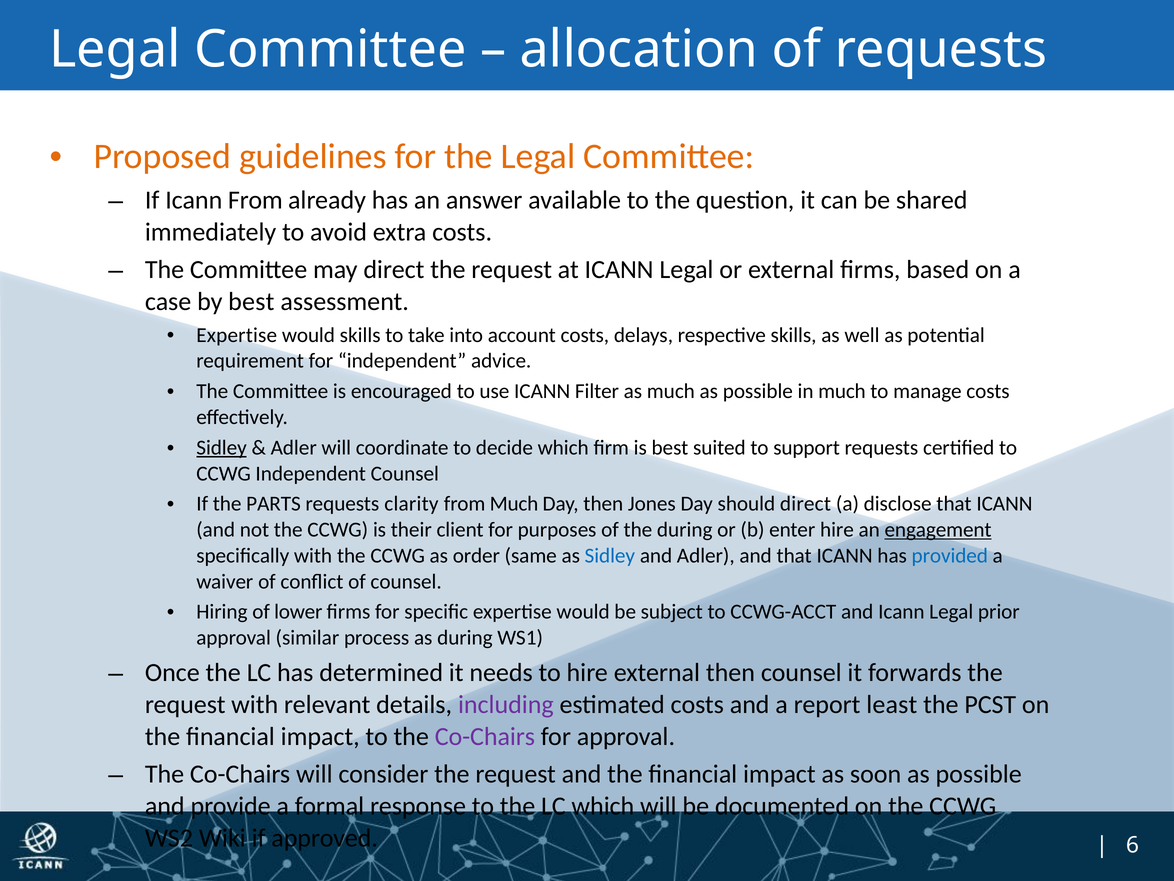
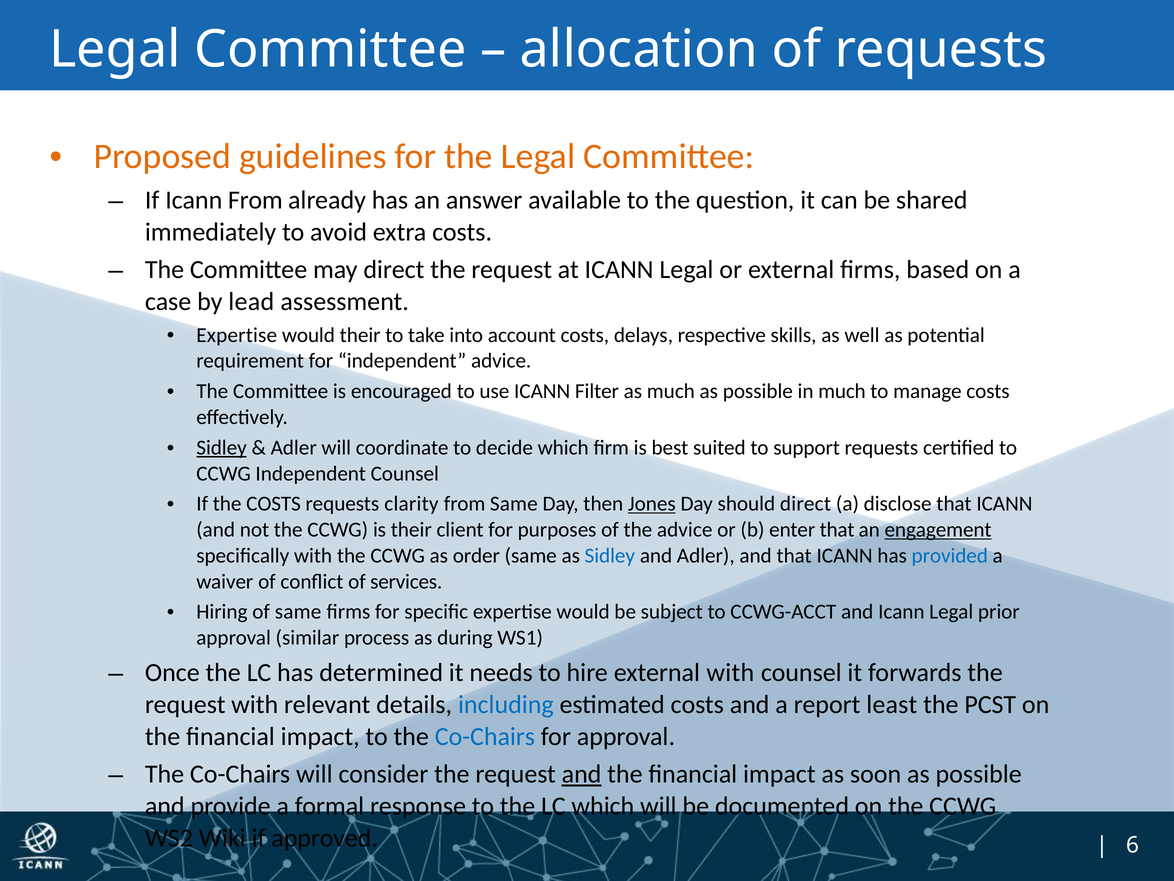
by best: best -> lead (251, 302)
would skills: skills -> their (360, 335)
the PARTS: PARTS -> COSTS (274, 504)
from Much: Much -> Same (514, 504)
Jones underline: none -> present (652, 504)
the during: during -> advice (685, 530)
enter hire: hire -> that (837, 530)
of counsel: counsel -> services (406, 581)
of lower: lower -> same (298, 612)
external then: then -> with (730, 672)
including colour: purple -> blue (506, 704)
Co-Chairs colour: purple -> blue (485, 736)
and underline: none -> present (582, 774)
